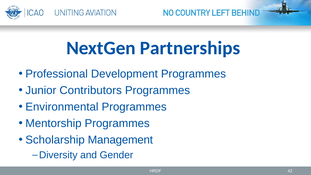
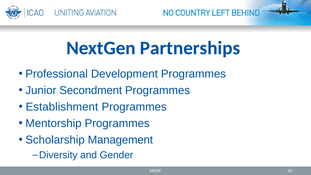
Contributors: Contributors -> Secondment (91, 90)
Environmental: Environmental -> Establishment (62, 107)
